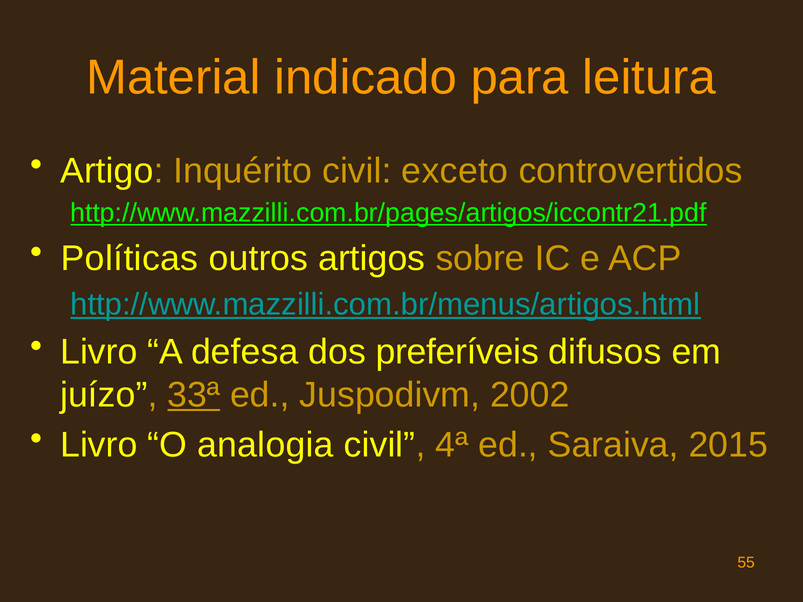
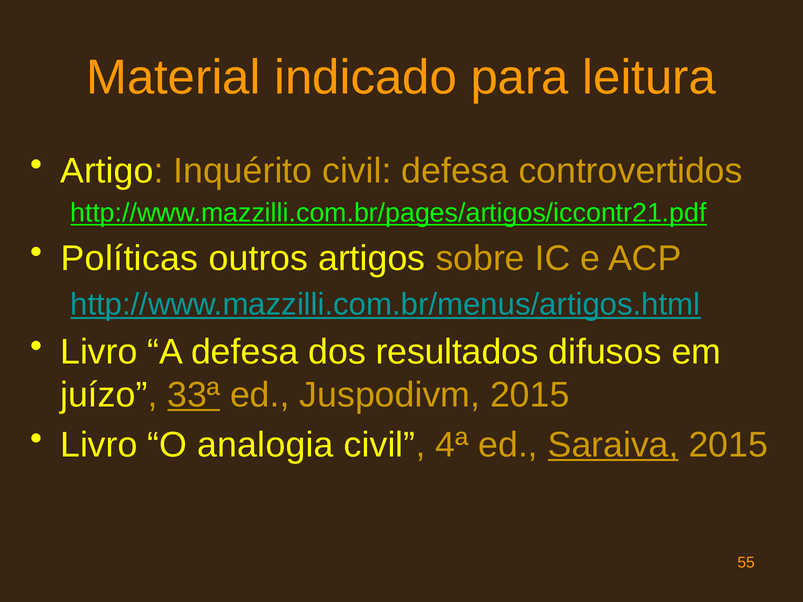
civil exceto: exceto -> defesa (455, 171)
preferíveis: preferíveis -> resultados (457, 352)
Juspodivm 2002: 2002 -> 2015 (530, 395)
Saraiva underline: none -> present (613, 445)
